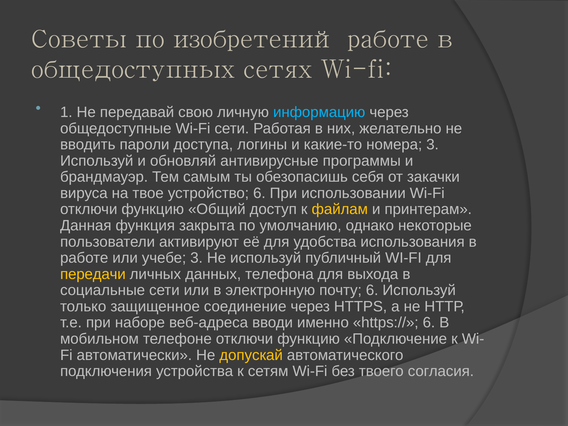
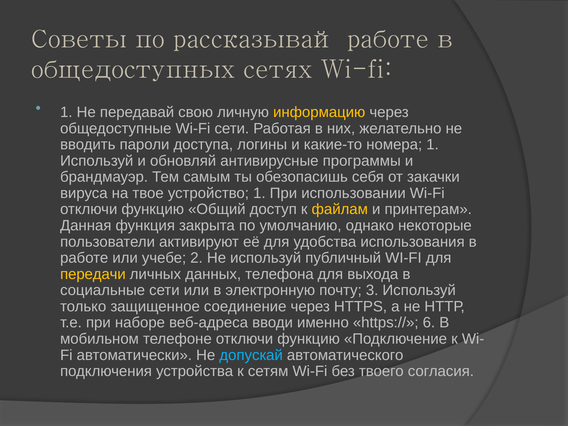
изобретений: изобретений -> рассказывай (256, 39)
информацию colour: light blue -> yellow (319, 112)
номера 3: 3 -> 1 (433, 145)
устройство 6: 6 -> 1 (259, 193)
учебе 3: 3 -> 2 (197, 258)
почту 6: 6 -> 3 (372, 290)
допускай colour: yellow -> light blue (251, 355)
